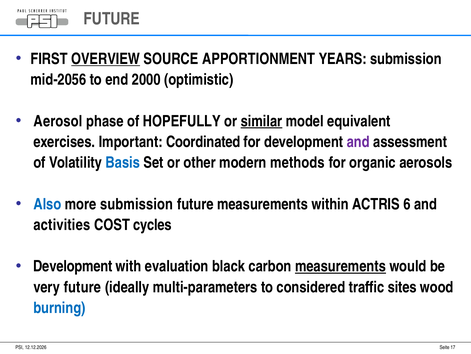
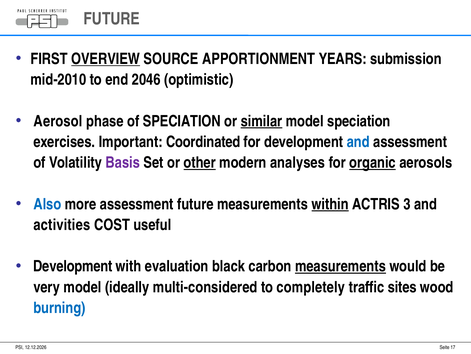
mid-2056: mid-2056 -> mid-2010 (58, 79)
2000: 2000 -> 2046 (146, 79)
of HOPEFULLY: HOPEFULLY -> SPECIATION (182, 121)
model equivalent: equivalent -> speciation (359, 121)
and colour: purple -> blue (358, 142)
Basis colour: blue -> purple (123, 162)
other underline: none -> present (200, 162)
methods: methods -> analyses (298, 162)
organic underline: none -> present (373, 162)
more submission: submission -> assessment (137, 204)
within underline: none -> present (330, 204)
6: 6 -> 3 (407, 204)
cycles: cycles -> useful (152, 224)
very future: future -> model (83, 287)
multi-parameters: multi-parameters -> multi-considered (205, 287)
considered: considered -> completely (311, 287)
